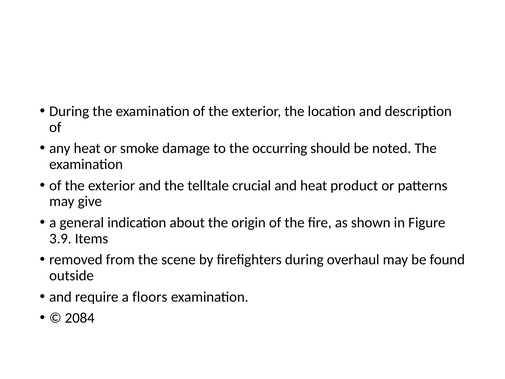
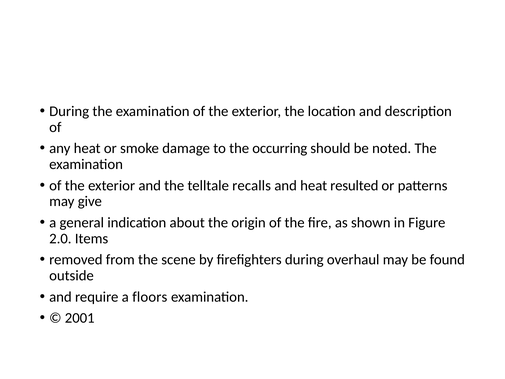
crucial: crucial -> recalls (252, 185)
product: product -> resulted (354, 185)
3.9: 3.9 -> 2.0 (60, 238)
2084: 2084 -> 2001 (80, 318)
